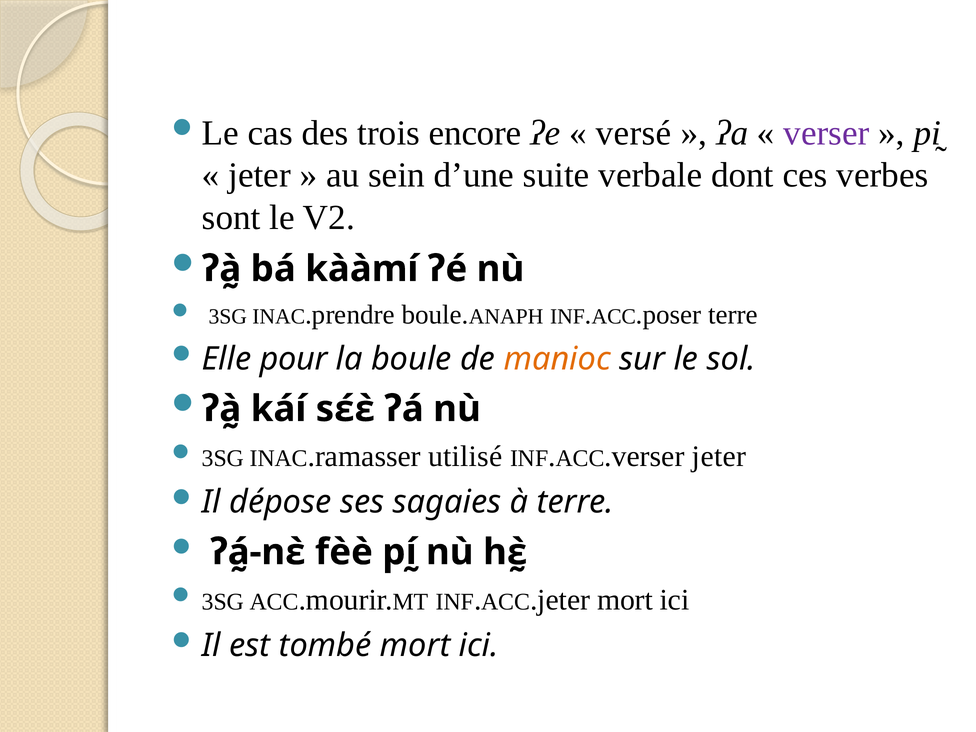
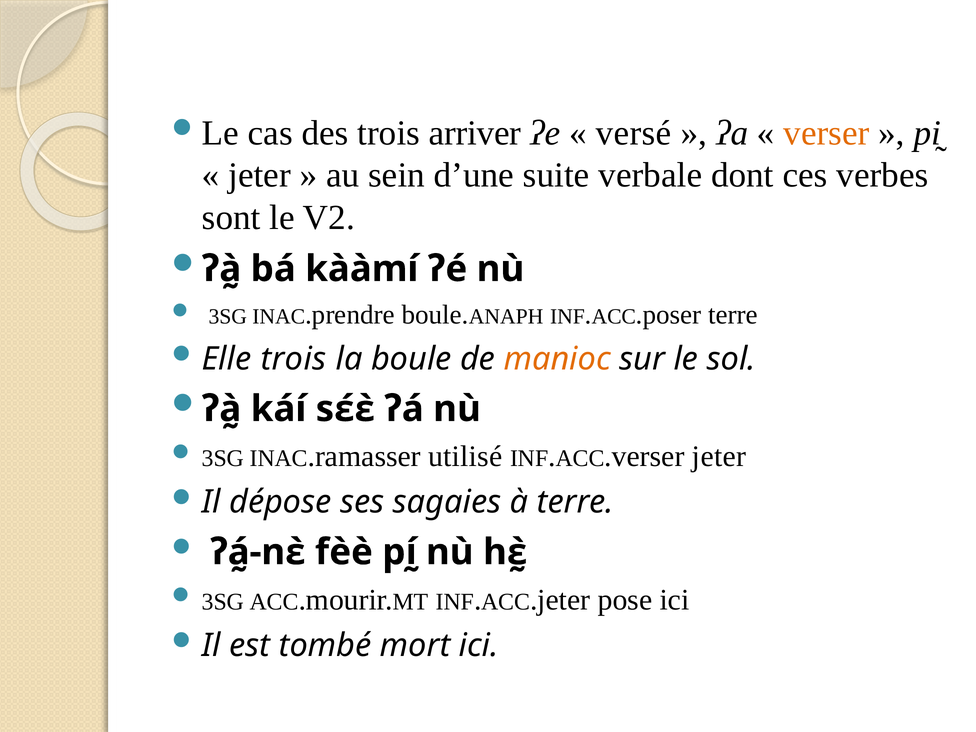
encore: encore -> arriver (475, 133)
verser colour: purple -> orange (826, 133)
Elle pour: pour -> trois (293, 359)
mort: mort -> pose (625, 600)
